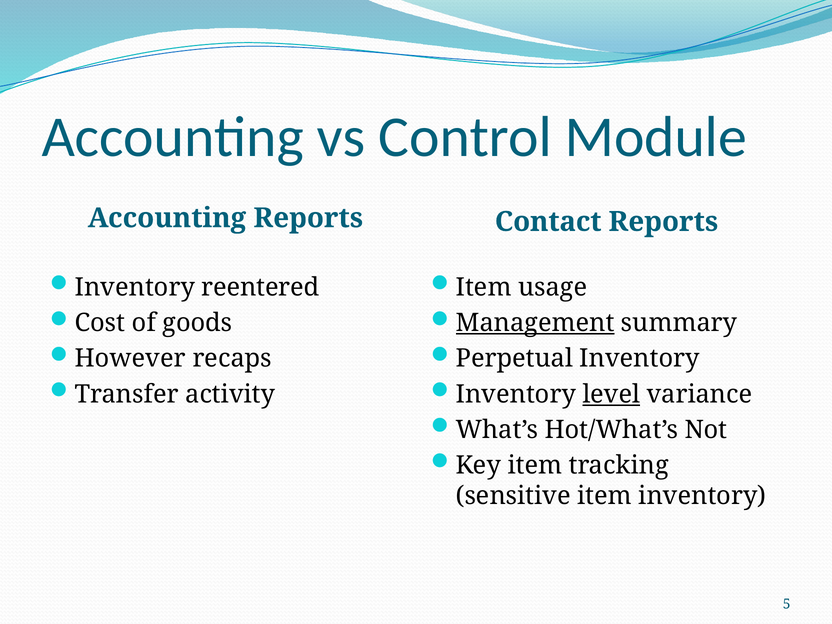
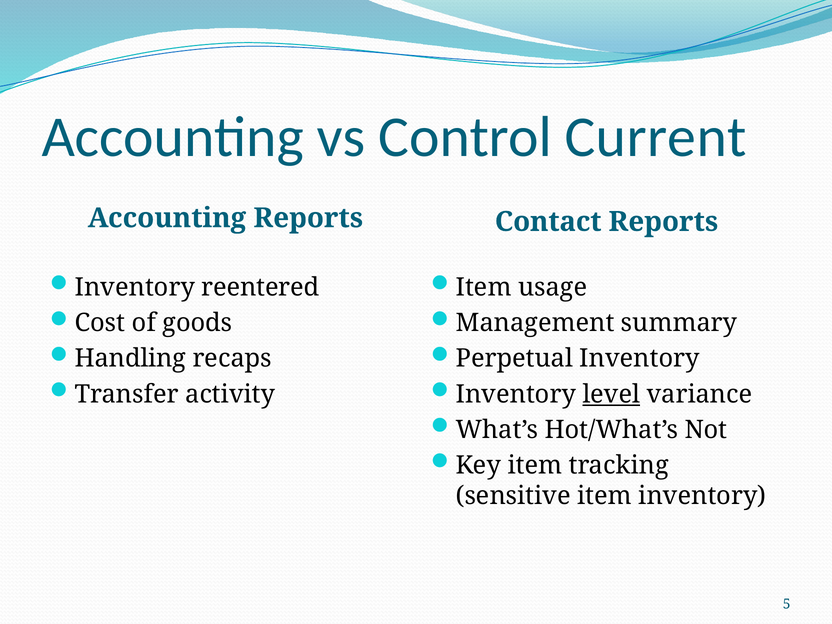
Module: Module -> Current (656, 137)
Management underline: present -> none (535, 323)
However: However -> Handling (130, 359)
